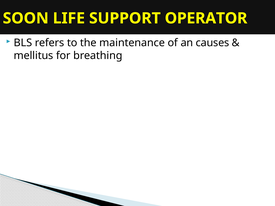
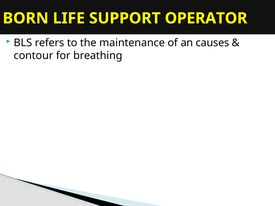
SOON: SOON -> BORN (26, 18)
mellitus: mellitus -> contour (33, 56)
